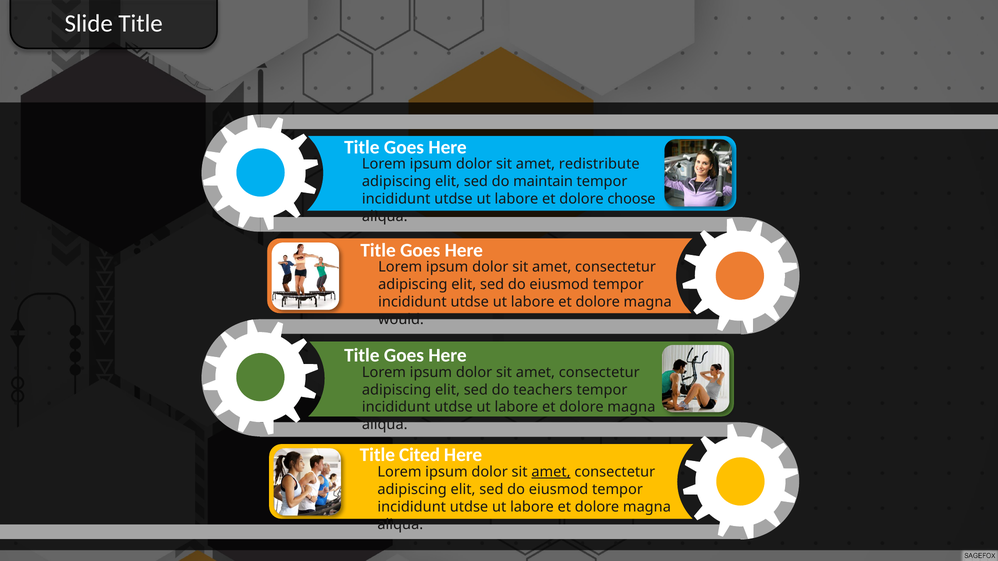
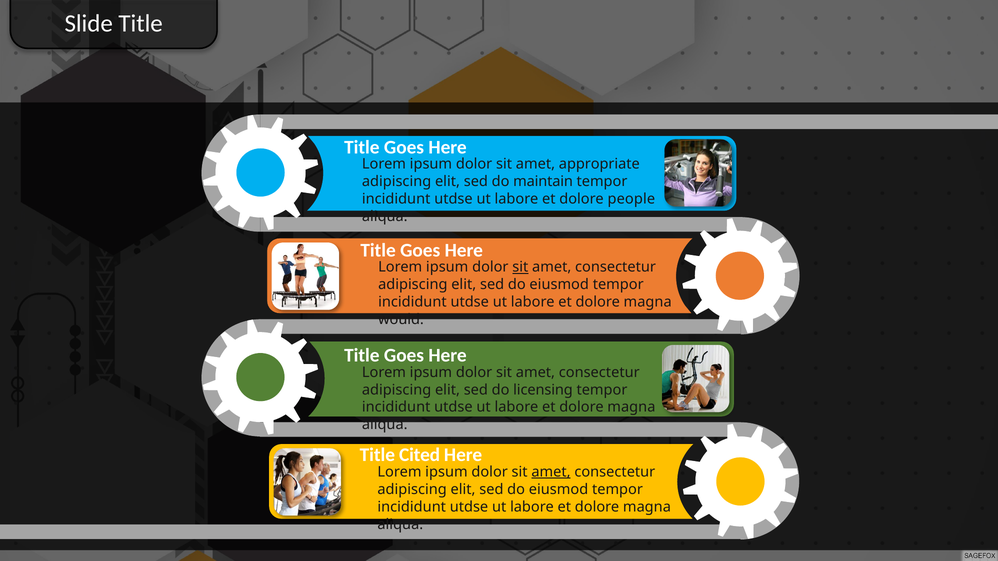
redistribute: redistribute -> appropriate (599, 164)
choose: choose -> people (631, 199)
sit underline: none -> present (520, 267)
teachers: teachers -> licensing (543, 390)
